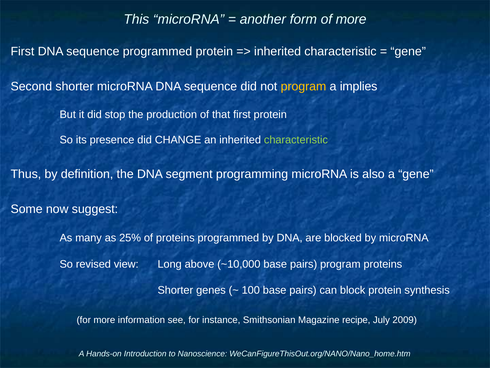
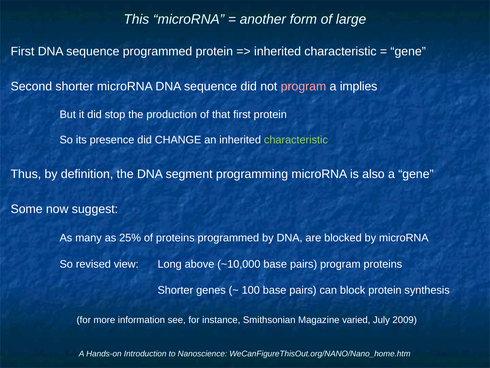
of more: more -> large (351, 19)
program colour: yellow -> pink (303, 86)
recipe: recipe -> varied (356, 320)
